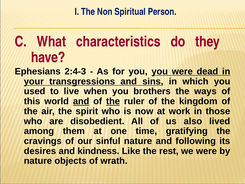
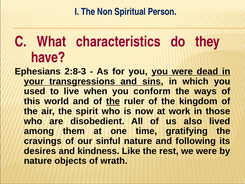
2:4-3: 2:4-3 -> 2:8-3 (75, 71)
brothers: brothers -> conform (152, 91)
and underline: present -> none (81, 101)
